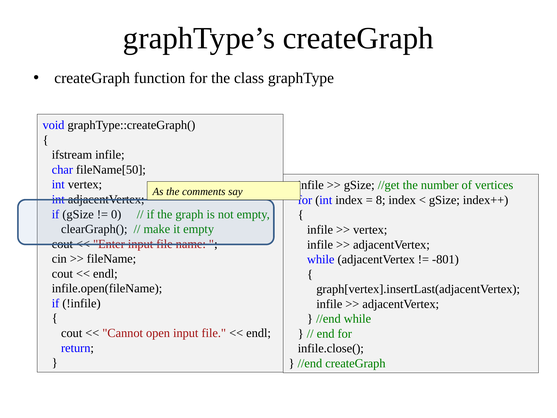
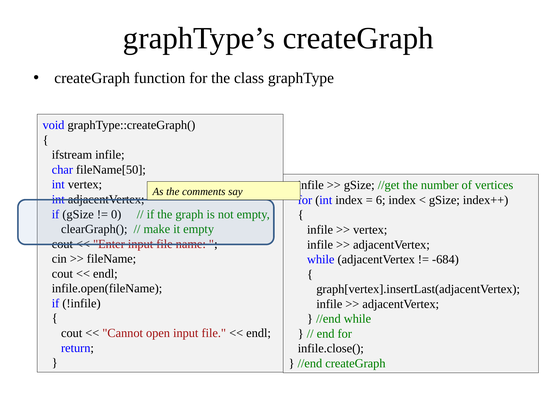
8: 8 -> 6 (381, 200)
-801: -801 -> -684 (445, 259)
